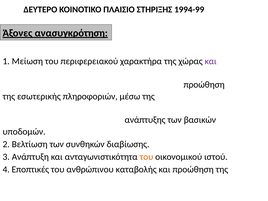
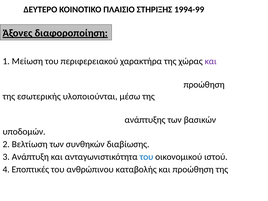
ανασυγκρότηση: ανασυγκρότηση -> διαφοροποίηση (71, 33)
πληροφοριών: πληροφοριών -> υλοποιούνται (90, 96)
του colour: orange -> blue (146, 157)
